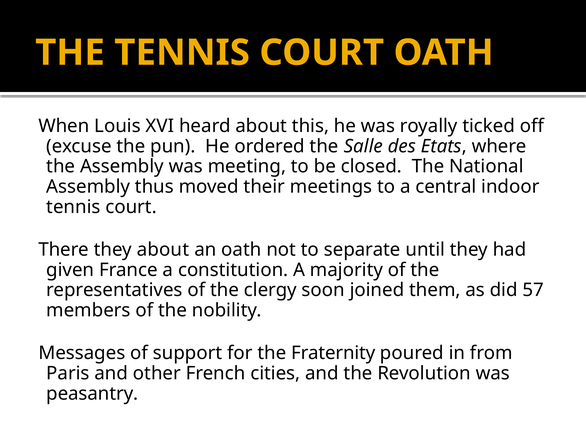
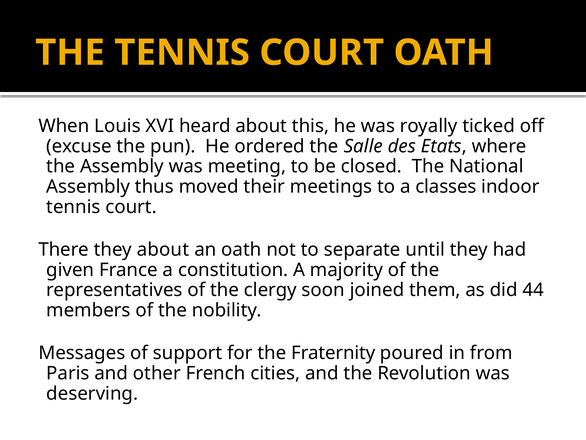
central: central -> classes (446, 186)
57: 57 -> 44 (533, 290)
peasantry: peasantry -> deserving (92, 393)
